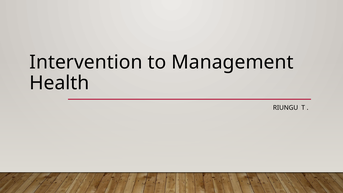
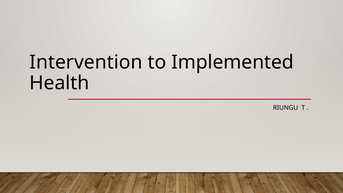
Management: Management -> Implemented (233, 62)
